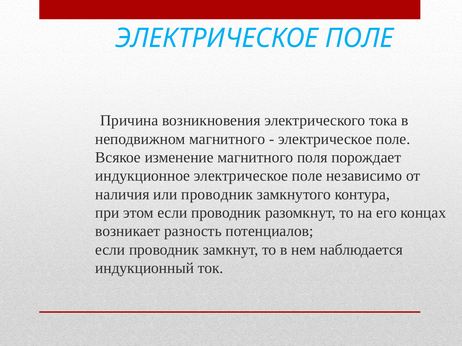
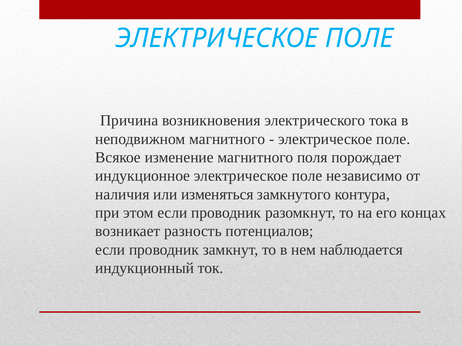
или проводник: проводник -> изменяться (217, 195)
